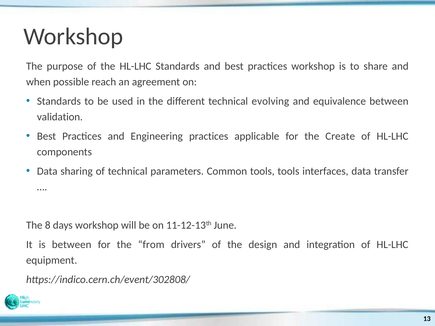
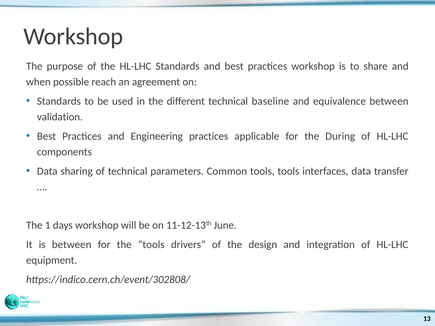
evolving: evolving -> baseline (270, 101)
Create: Create -> During (340, 136)
8: 8 -> 1 (48, 225)
the from: from -> tools (151, 245)
